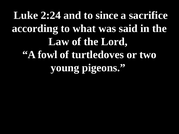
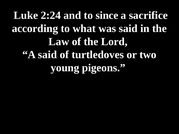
A fowl: fowl -> said (47, 55)
